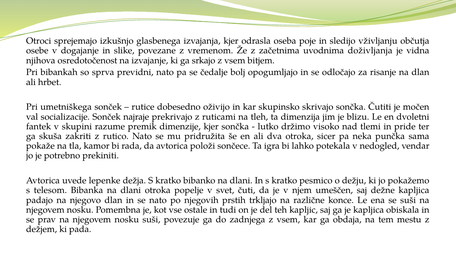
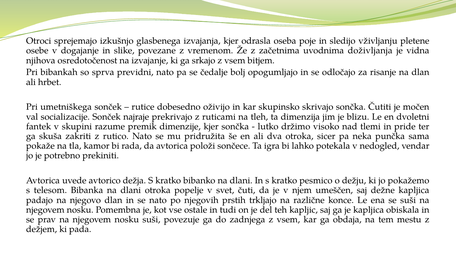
občutja: občutja -> pletene (415, 41)
lepenke: lepenke -> avtorico (105, 181)
